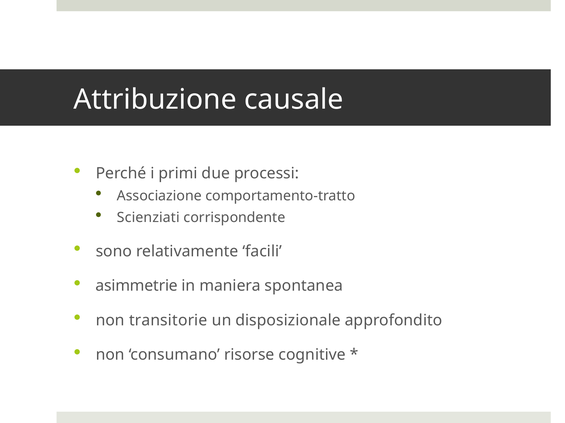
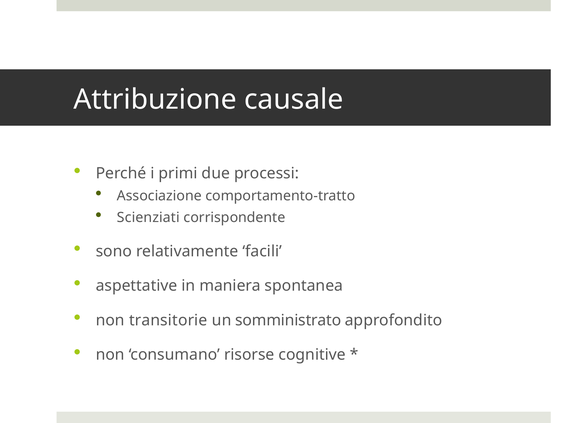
asimmetrie: asimmetrie -> aspettative (137, 286)
disposizionale: disposizionale -> somministrato (288, 321)
